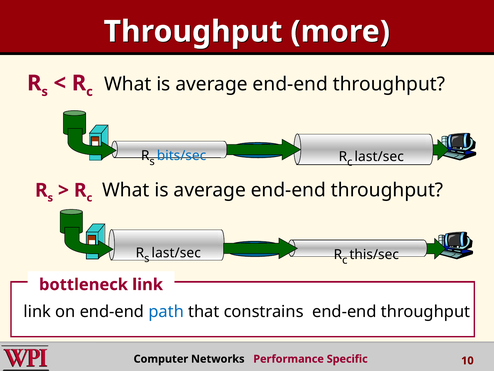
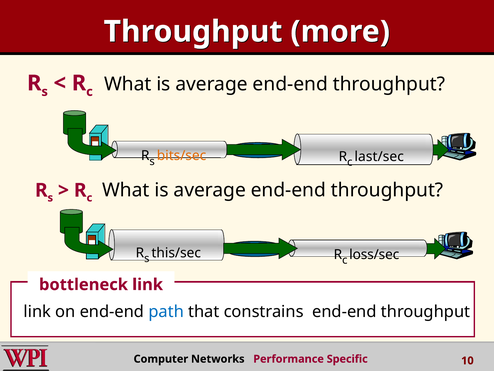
bits/sec colour: blue -> orange (182, 156)
last/sec: last/sec -> this/sec (176, 253)
this/sec: this/sec -> loss/sec (374, 254)
